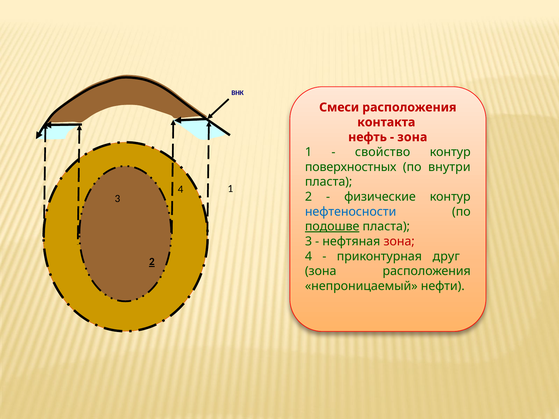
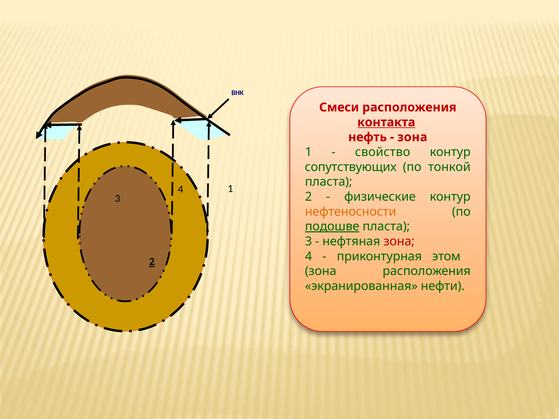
контакта underline: none -> present (386, 122)
поверхностных: поверхностных -> сопутствующих (351, 167)
внутри: внутри -> тонкой (449, 167)
нефтеносности colour: blue -> orange (351, 212)
друг: друг -> этом (446, 256)
непроницаемый: непроницаемый -> экранированная (361, 286)
